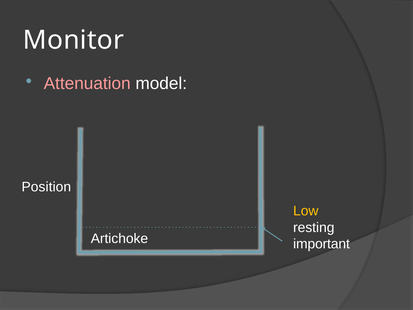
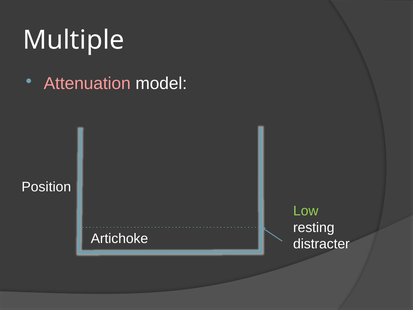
Monitor: Monitor -> Multiple (74, 40)
Low colour: yellow -> light green (306, 211)
important: important -> distracter (321, 244)
